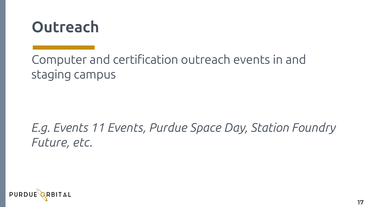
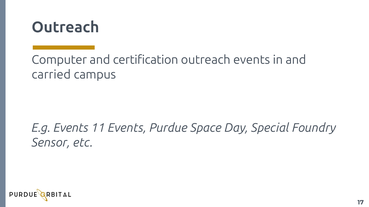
staging: staging -> carried (51, 75)
Station: Station -> Special (270, 128)
Future: Future -> Sensor (51, 143)
